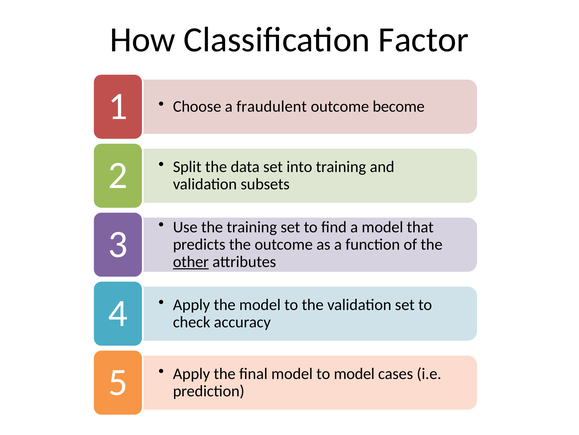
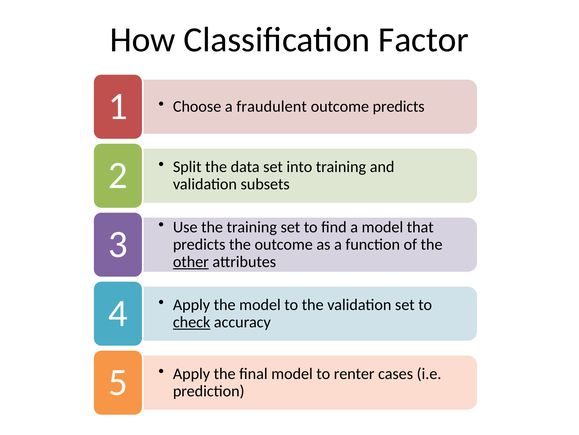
outcome become: become -> predicts (399, 106)
check underline: none -> present (192, 322)
to model: model -> renter (354, 373)
